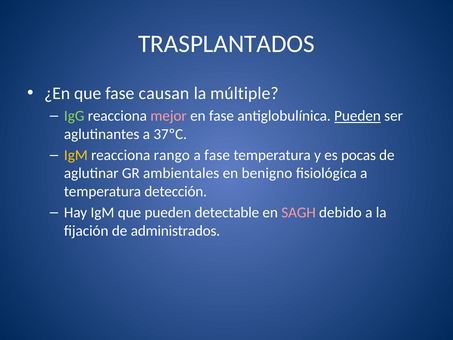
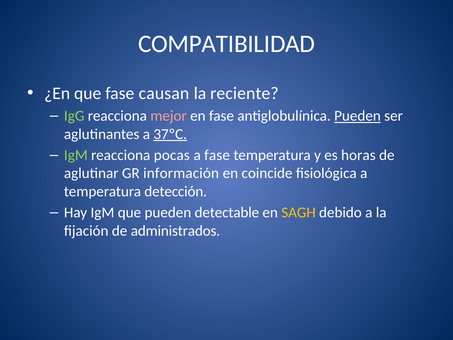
TRASPLANTADOS: TRASPLANTADOS -> COMPATIBILIDAD (227, 44)
múltiple: múltiple -> reciente (244, 93)
37ºC underline: none -> present (170, 134)
IgM colour: yellow -> light green (76, 155)
rango: rango -> pocas (172, 155)
pocas: pocas -> horas (358, 155)
ambientales: ambientales -> información (181, 173)
benigno: benigno -> coincide (267, 173)
SAGH colour: pink -> yellow (299, 212)
